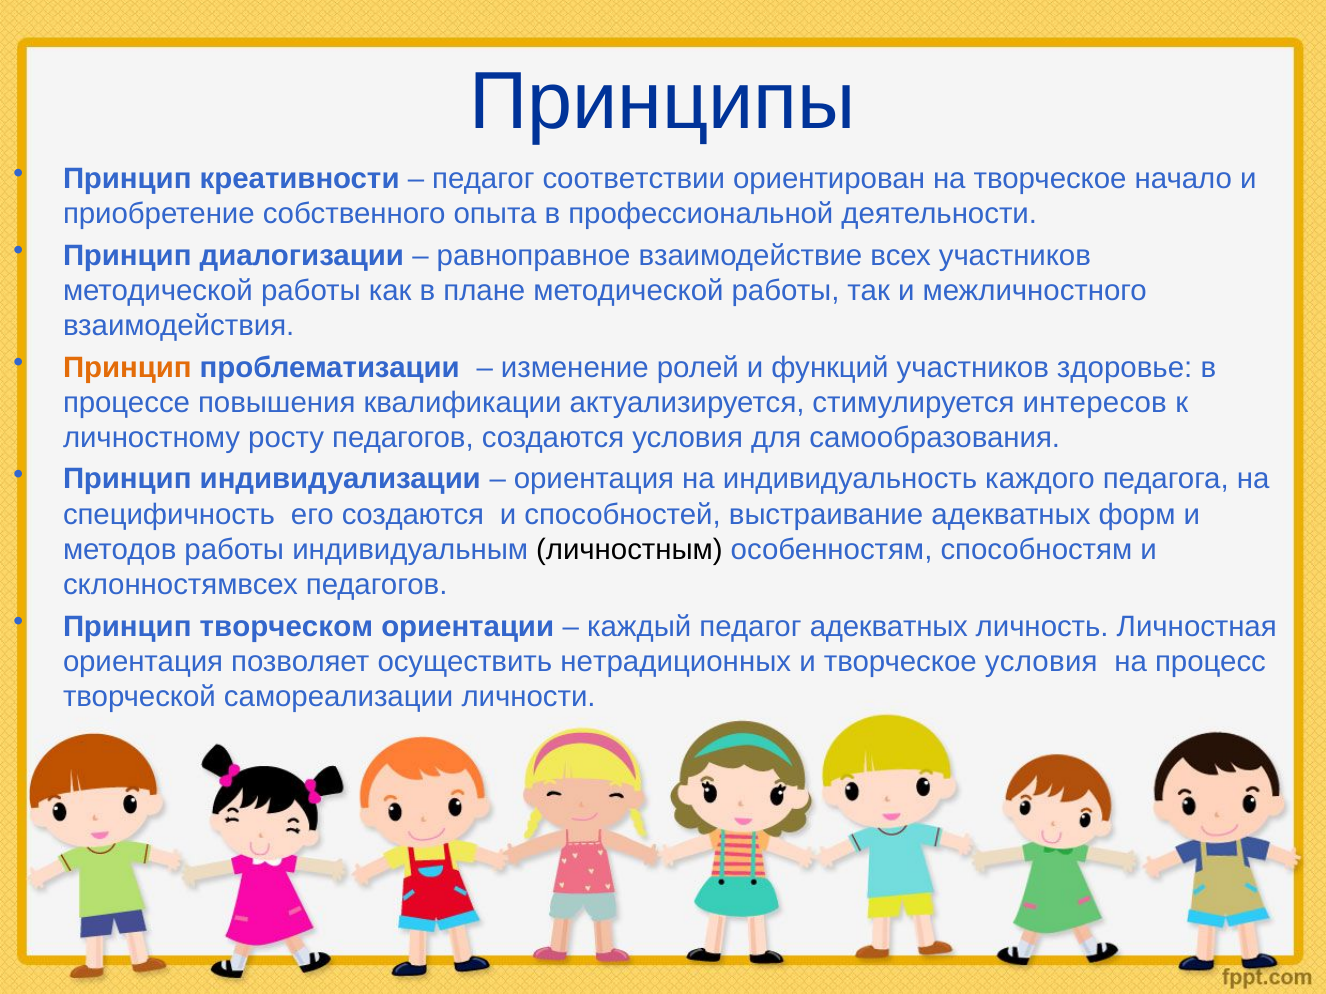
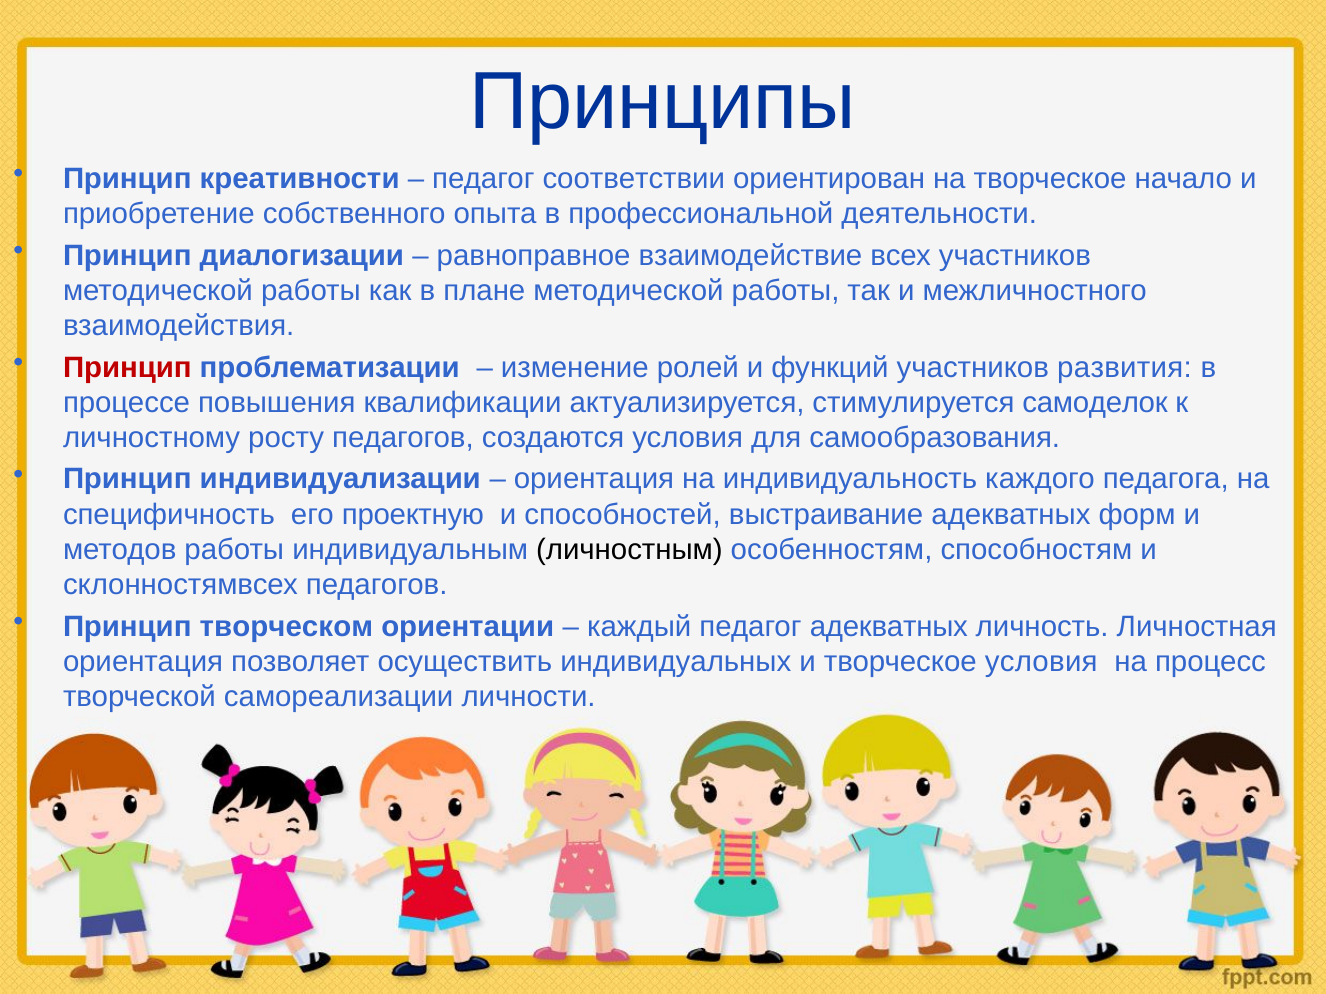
Принцип colour: orange -> red (127, 368)
здоровье: здоровье -> развития (1125, 368)
интересов: интересов -> самоделок (1095, 403)
его создаются: создаются -> проектную (413, 515)
нетрадиционных: нетрадиционных -> индивидуальных (676, 662)
